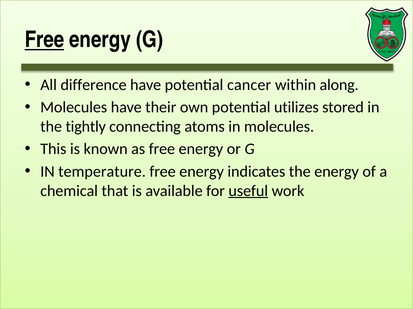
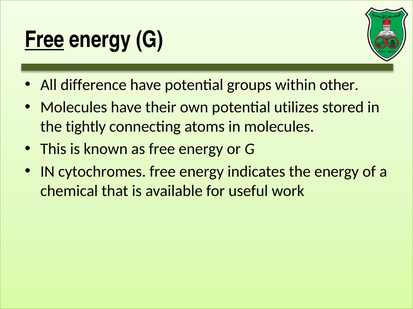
cancer: cancer -> groups (249, 85)
along: along -> other (339, 85)
temperature: temperature -> cytochromes (102, 172)
useful underline: present -> none (248, 191)
